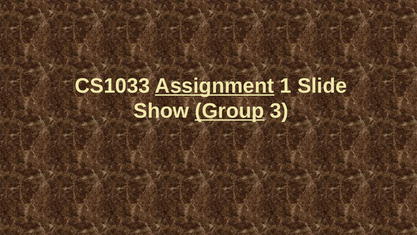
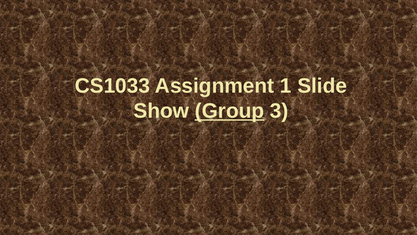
Assignment underline: present -> none (215, 86)
